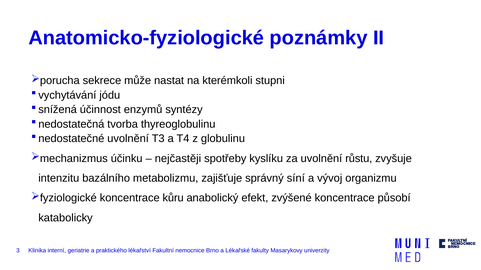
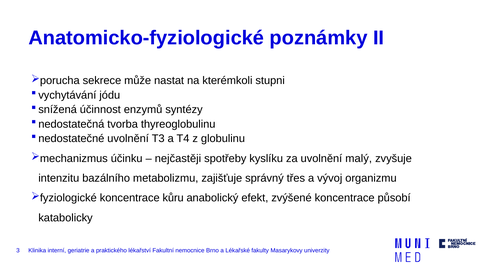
růstu: růstu -> malý (359, 159)
síní: síní -> třes (296, 179)
